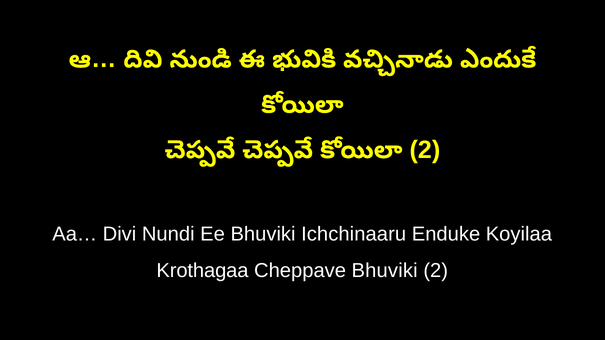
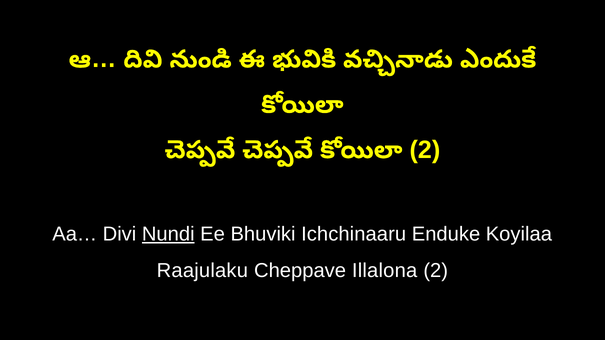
Nundi underline: none -> present (168, 234)
Krothagaa: Krothagaa -> Raajulaku (202, 271)
Cheppave Bhuviki: Bhuviki -> Illalona (385, 271)
